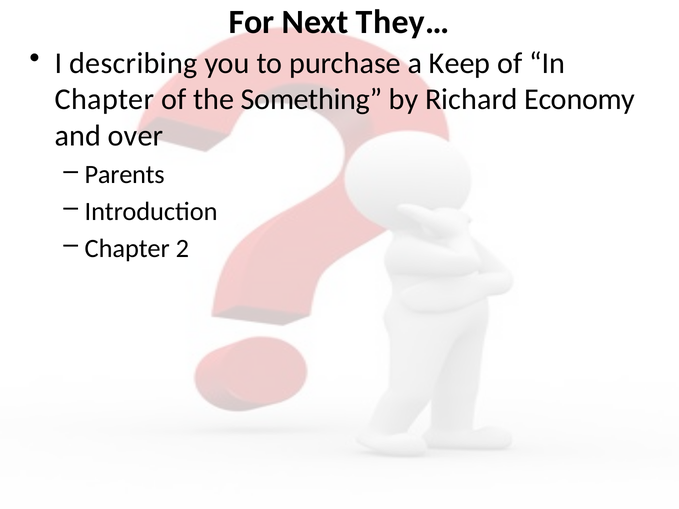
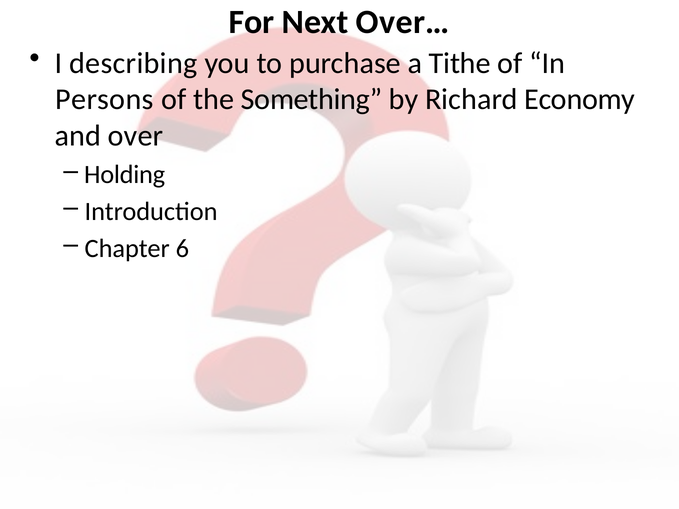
They…: They… -> Over… (403, 22)
Keep: Keep -> Tithe (460, 63)
Chapter: Chapter -> Persons (104, 100)
Parents: Parents -> Holding (125, 175)
2: 2 -> 6 (182, 249)
